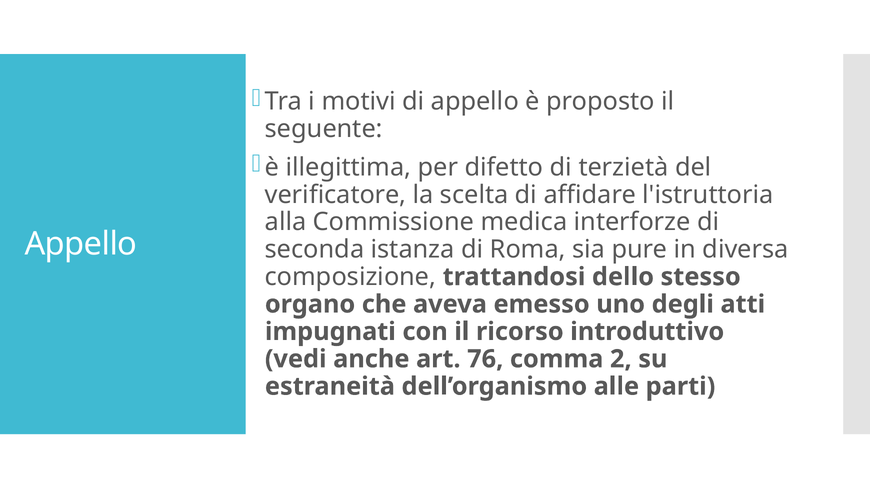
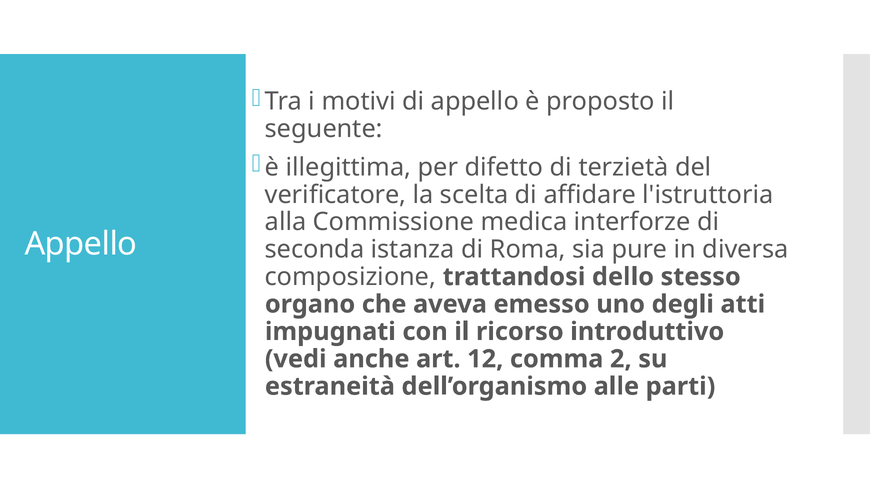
76: 76 -> 12 (485, 359)
